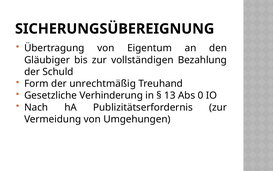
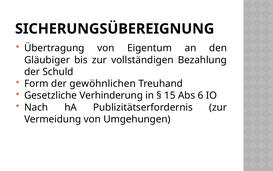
unrechtmäßig: unrechtmäßig -> gewöhnlichen (103, 83)
13: 13 -> 15 (170, 95)
0: 0 -> 6 (200, 95)
